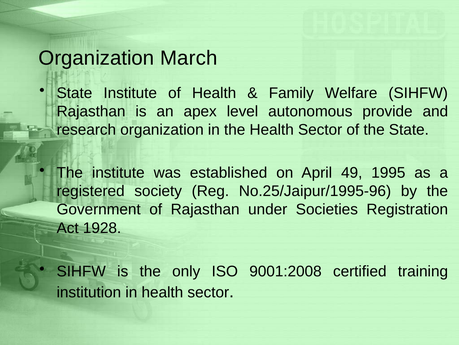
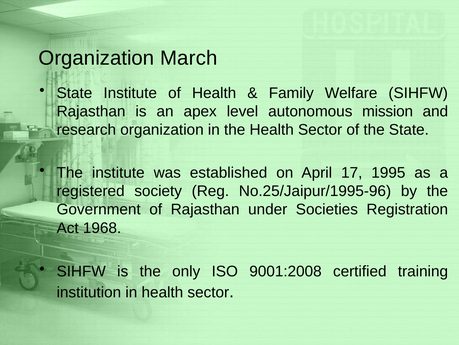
provide: provide -> mission (388, 111)
49: 49 -> 17 (352, 172)
1928: 1928 -> 1968 (102, 228)
